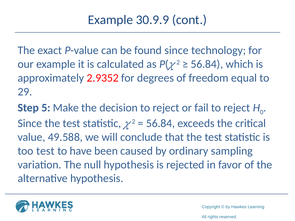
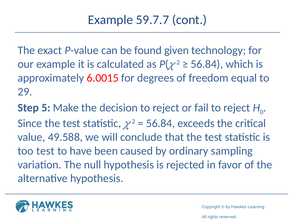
30.9.9: 30.9.9 -> 59.7.7 (153, 20)
found since: since -> given (177, 50)
2.9352: 2.9352 -> 6.0015 (103, 78)
